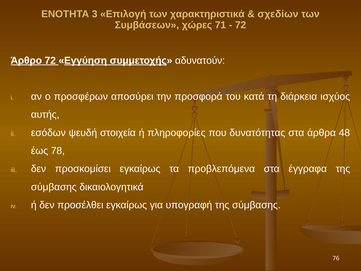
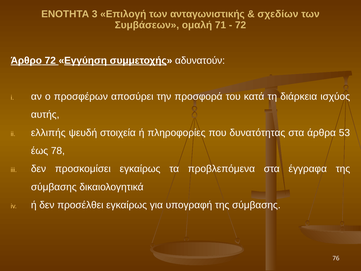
χαρακτηριστικά: χαρακτηριστικά -> ανταγωνιστικής (207, 14)
χώρες: χώρες -> ομαλή (197, 25)
εσόδων: εσόδων -> ελλιπής (48, 133)
48: 48 -> 53 (344, 133)
